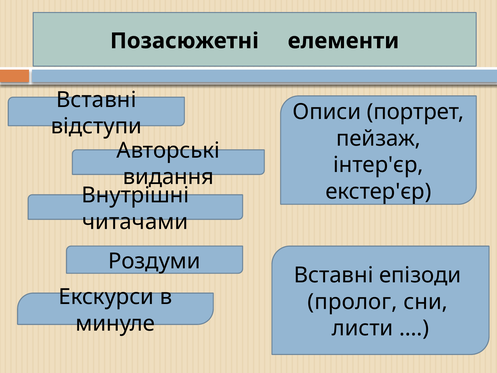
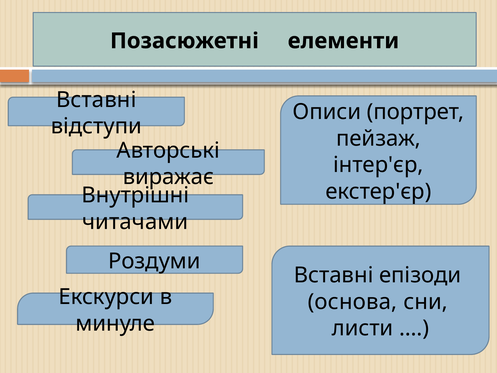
видання: видання -> виражає (168, 177)
пролог: пролог -> основа (352, 302)
